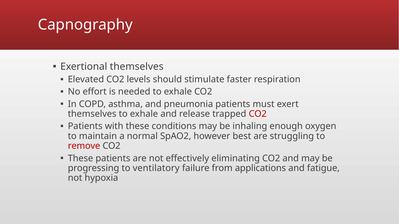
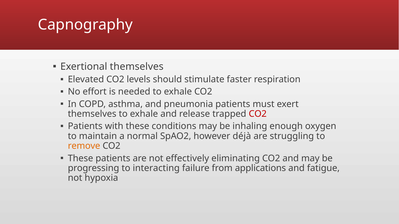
best: best -> déjà (242, 136)
remove colour: red -> orange (84, 146)
ventilatory: ventilatory -> interacting (156, 168)
